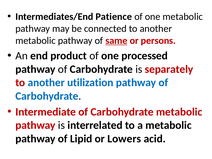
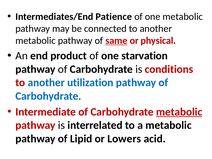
persons: persons -> physical (158, 41)
processed: processed -> starvation (145, 56)
separately: separately -> conditions (169, 69)
metabolic underline: none -> present (179, 112)
